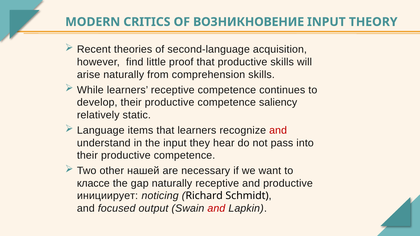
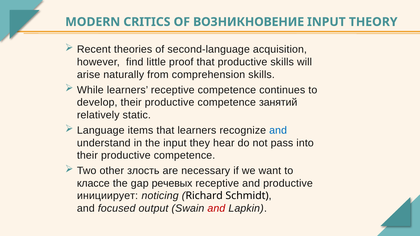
saliency: saliency -> занятий (278, 103)
and colour: red -> blue (278, 130)
нашей: нашей -> злость (143, 171)
gap naturally: naturally -> речевых (172, 183)
